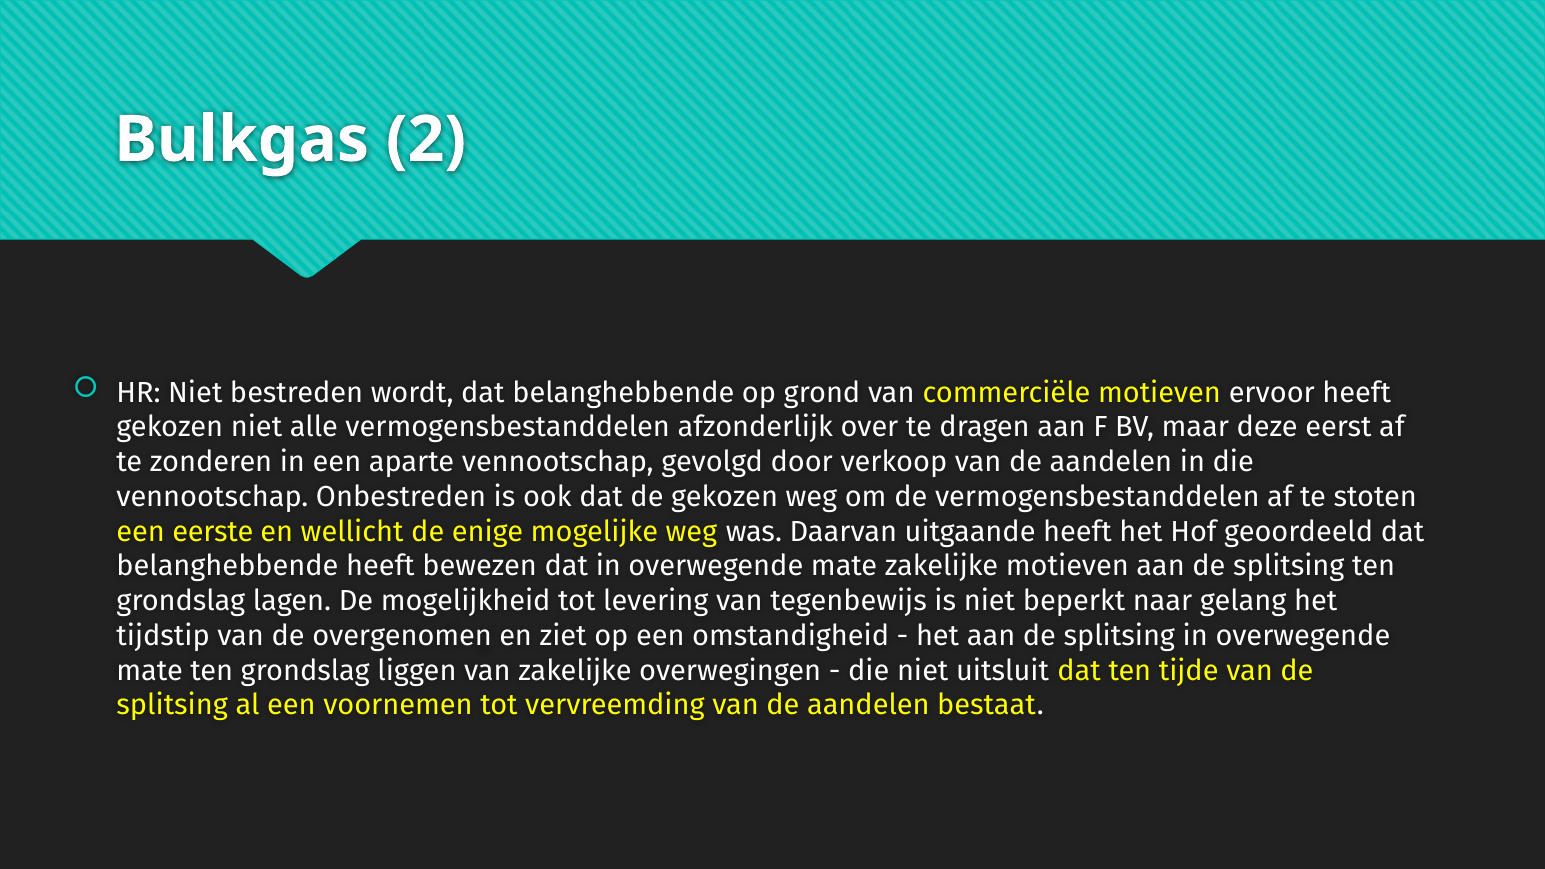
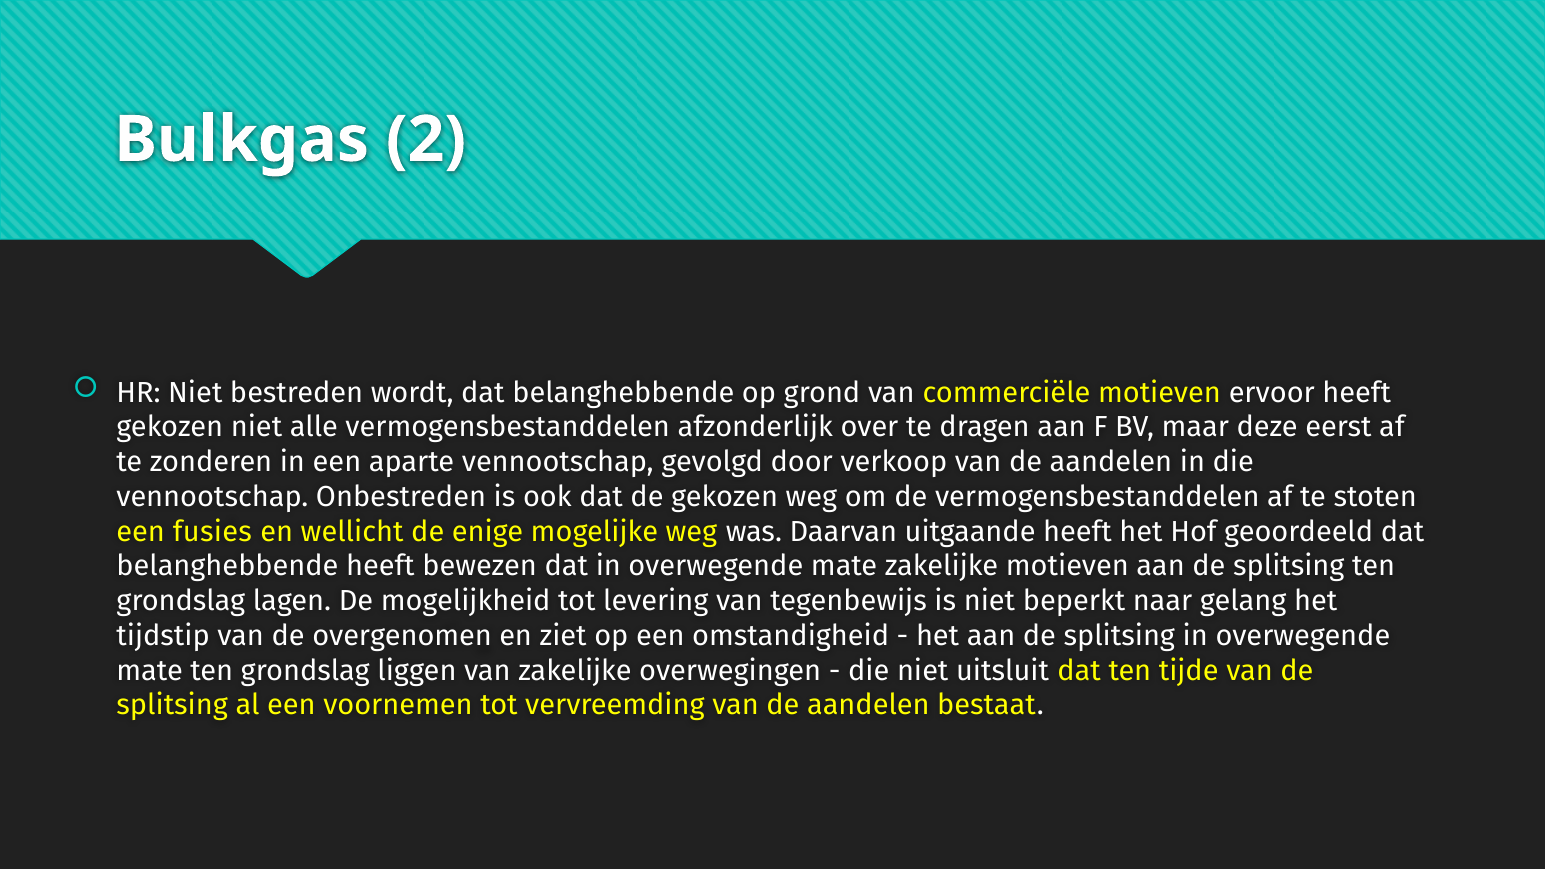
eerste: eerste -> fusies (213, 532)
